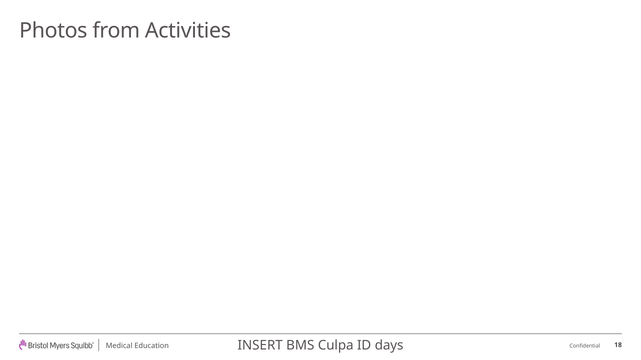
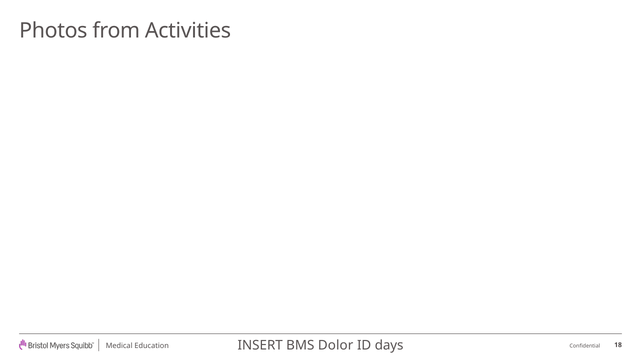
Culpa: Culpa -> Dolor (336, 346)
